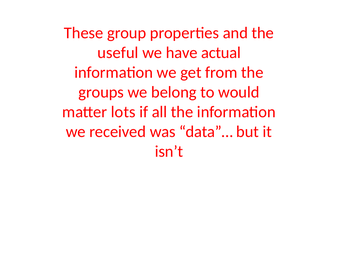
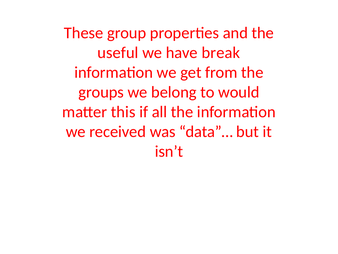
actual: actual -> break (221, 53)
lots: lots -> this (123, 112)
